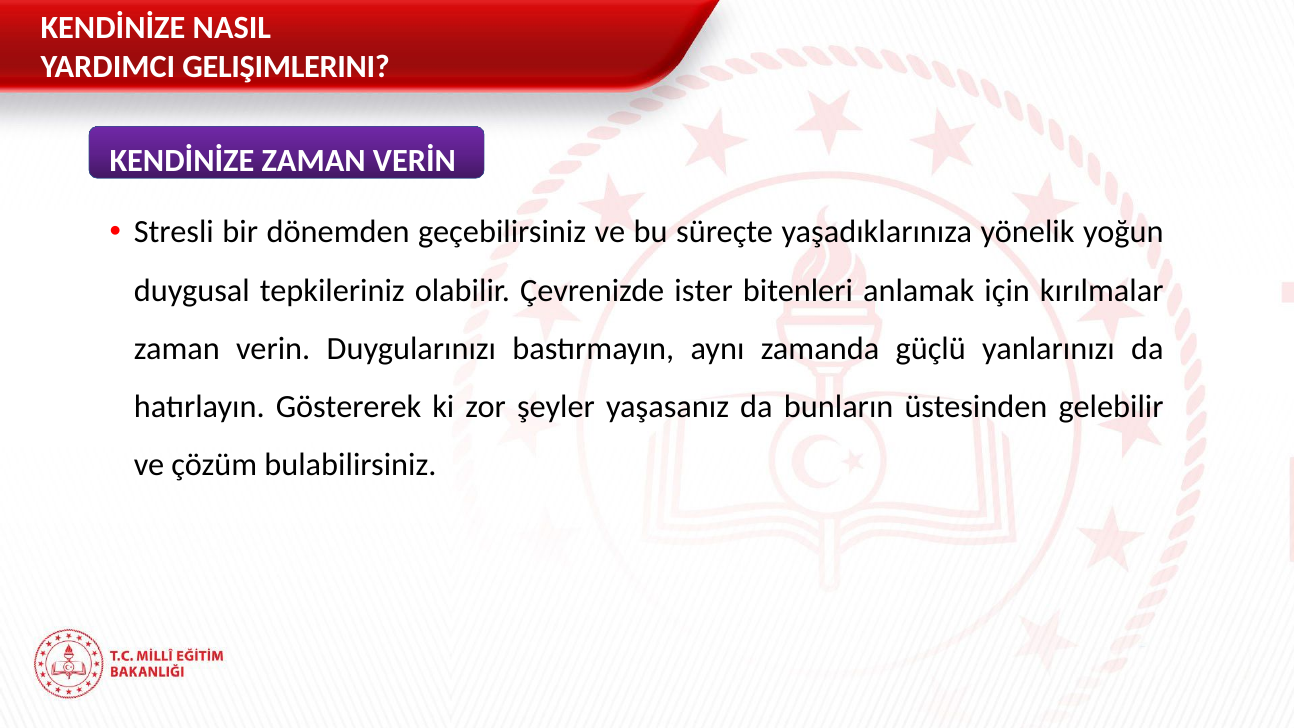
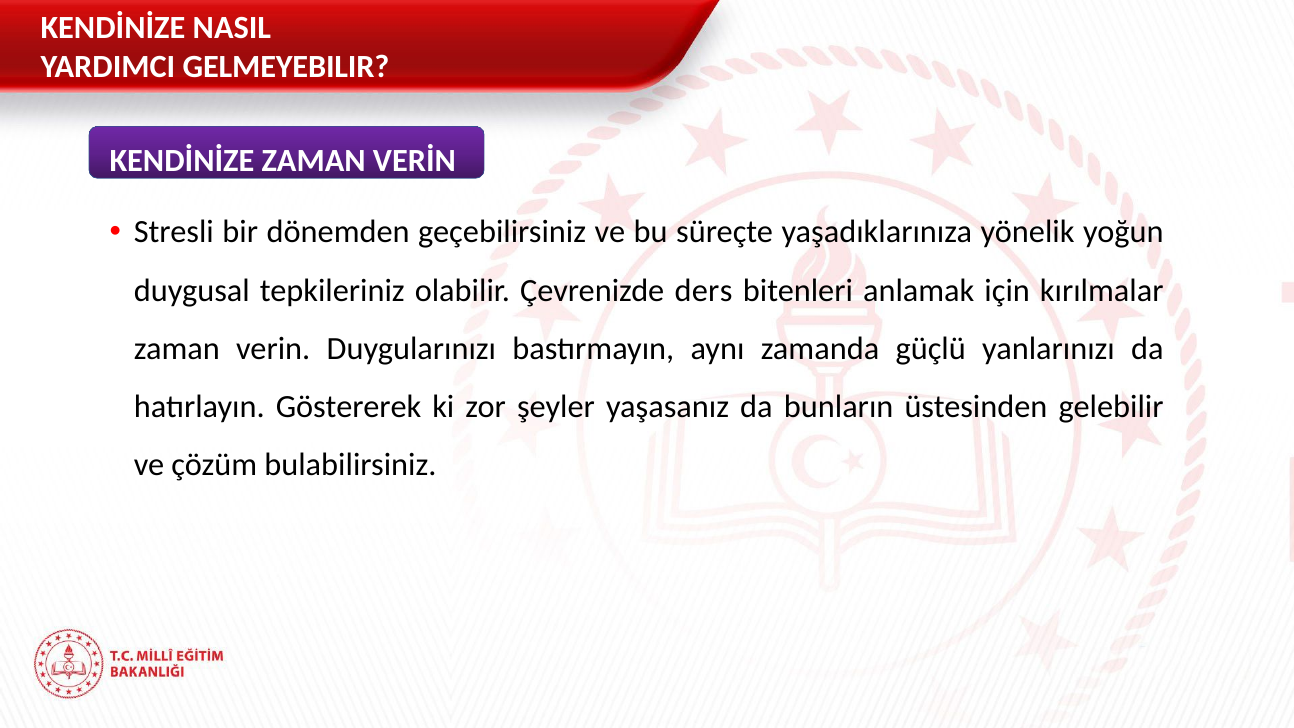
GELIŞIMLERINI: GELIŞIMLERINI -> GELMEYEBILIR (286, 67)
ister: ister -> ders (703, 290)
